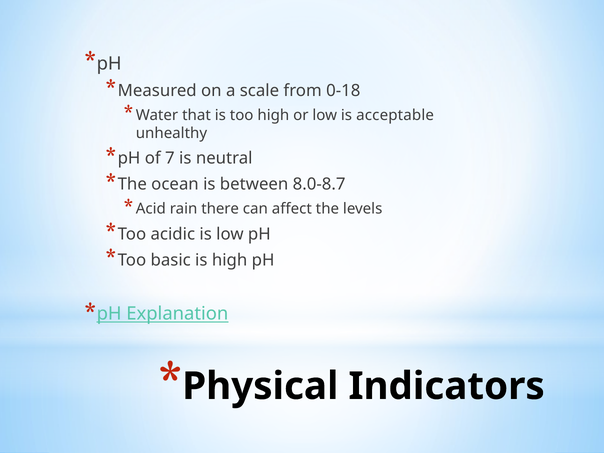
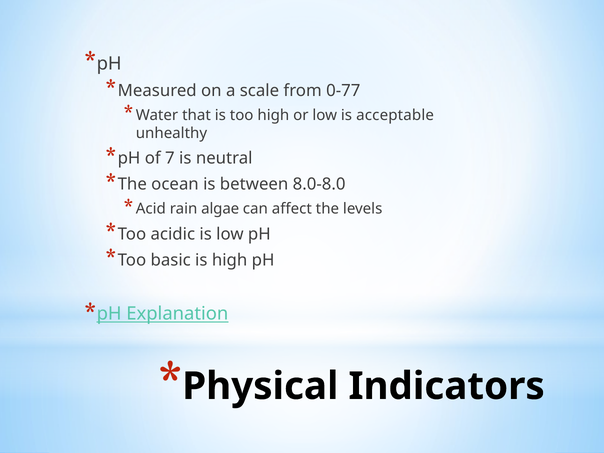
0-18: 0-18 -> 0-77 (343, 91)
8.0-8.7: 8.0-8.7 -> 8.0-8.0 (319, 184)
there: there -> algae (220, 209)
